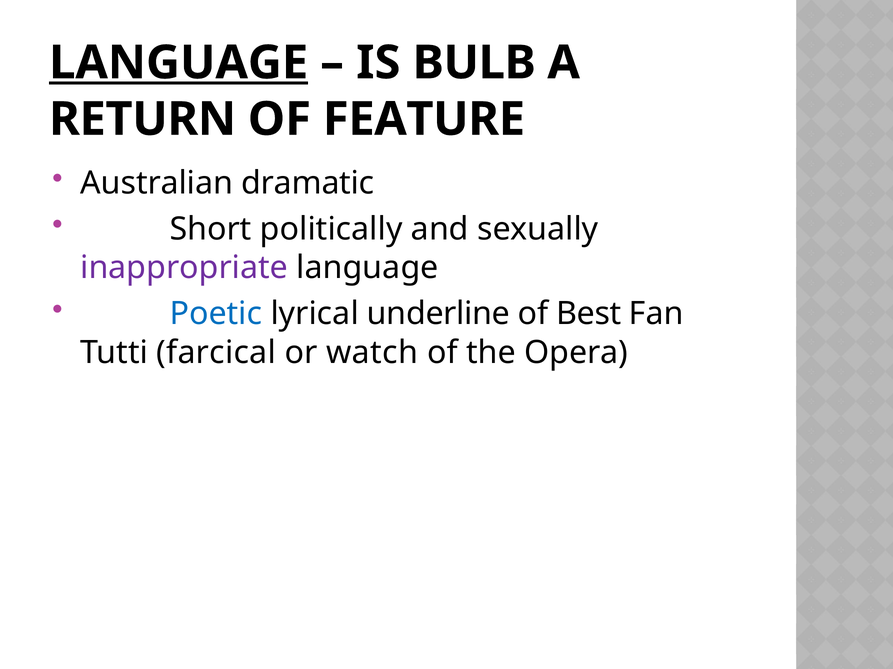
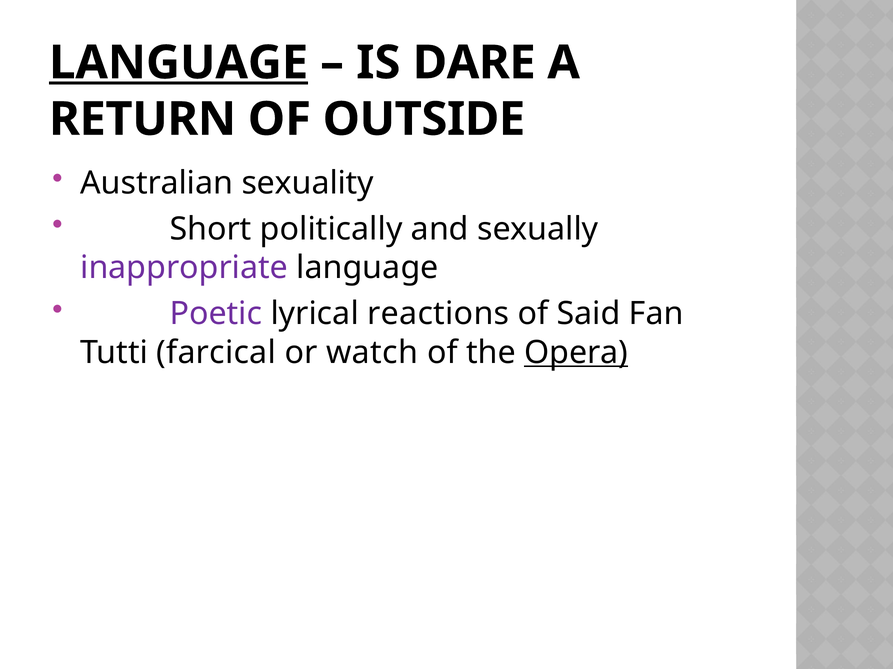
BULB: BULB -> DARE (474, 63)
FEATURE: FEATURE -> OUTSIDE (424, 119)
dramatic: dramatic -> sexuality (308, 183)
Poetic colour: blue -> purple (216, 314)
underline: underline -> reactions (438, 314)
Best: Best -> Said (589, 314)
Opera underline: none -> present (576, 353)
